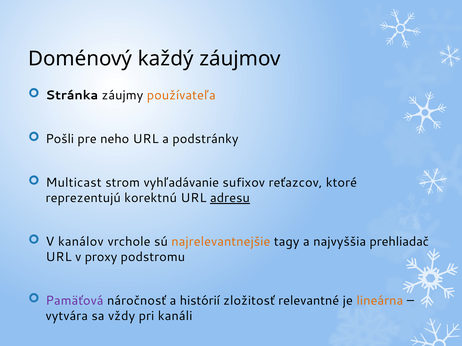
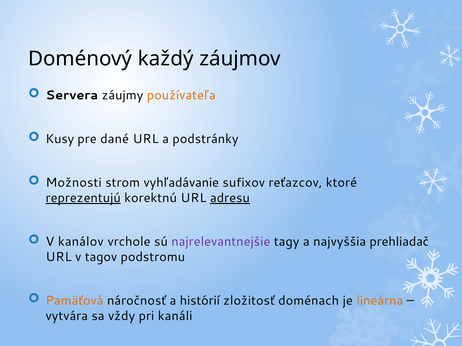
Stránka: Stránka -> Servera (72, 96)
Pošli: Pošli -> Kusy (60, 139)
neho: neho -> dané (115, 139)
Multicast: Multicast -> Možnosti (74, 183)
reprezentujú underline: none -> present (83, 198)
najrelevantnejšie colour: orange -> purple (221, 242)
proxy: proxy -> tagov (101, 257)
Pamäťová colour: purple -> orange (75, 301)
relevantné: relevantné -> doménach (309, 301)
